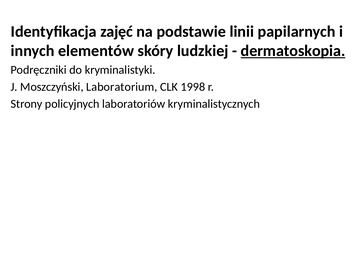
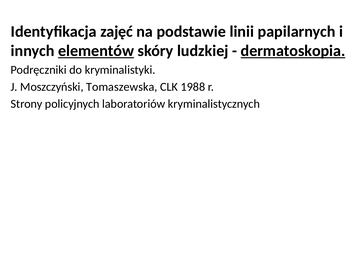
elementów underline: none -> present (96, 51)
Laboratorium: Laboratorium -> Tomaszewska (122, 87)
1998: 1998 -> 1988 (193, 87)
